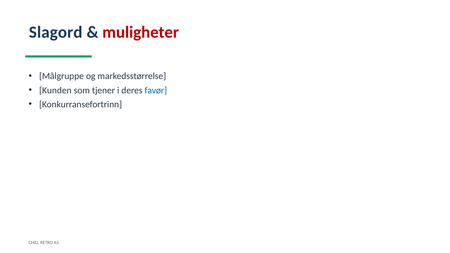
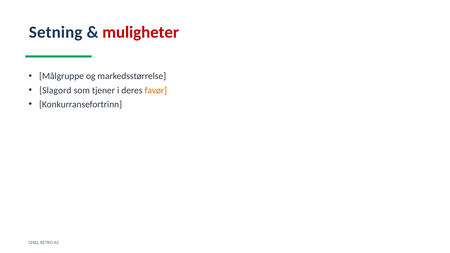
Slagord: Slagord -> Setning (56, 32)
Kunden: Kunden -> Slagord (55, 90)
favør colour: blue -> orange (156, 90)
